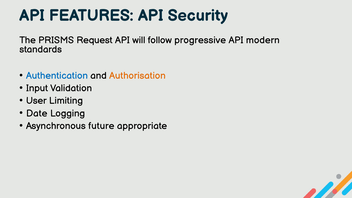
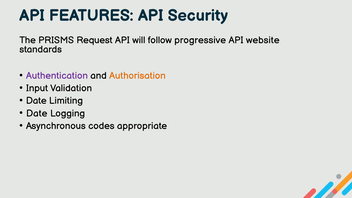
modern: modern -> website (263, 40)
Authentication colour: blue -> purple (57, 76)
User: User -> Date (36, 101)
future: future -> codes (101, 126)
